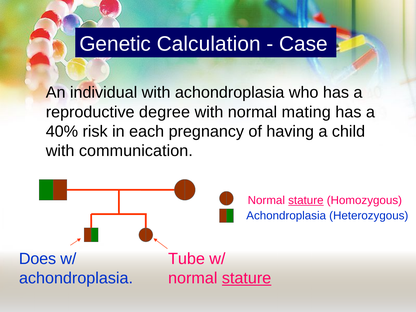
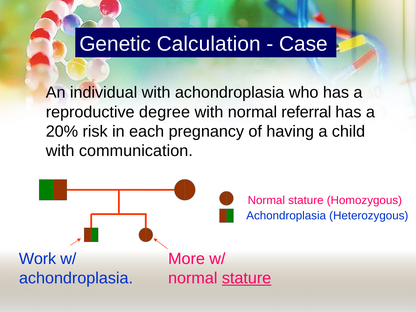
mating: mating -> referral (306, 112)
40%: 40% -> 20% (62, 131)
stature underline: present -> none (306, 200)
Does: Does -> Work (38, 259)
Tube: Tube -> More (187, 259)
